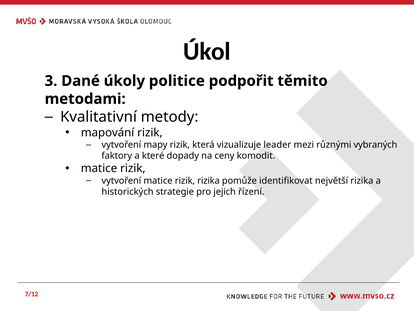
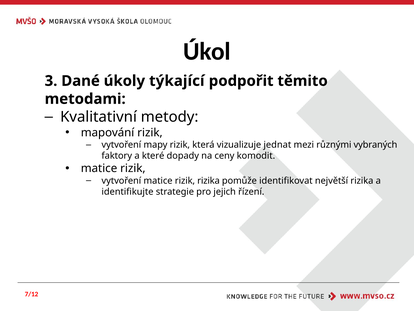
politice: politice -> týkající (177, 81)
leader: leader -> jednat (277, 145)
historických: historických -> identifikujte (128, 192)
